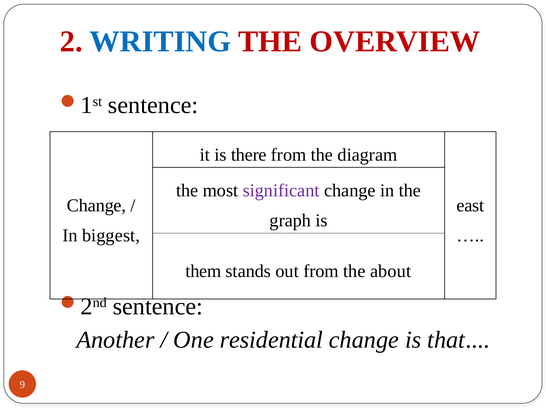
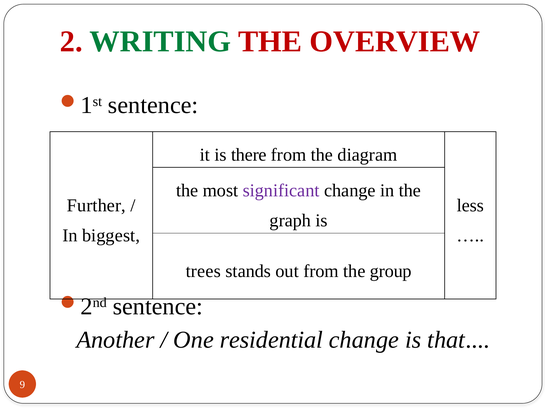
WRITING colour: blue -> green (160, 42)
Change: Change -> Further (96, 206)
east: east -> less (470, 206)
them: them -> trees (203, 272)
about: about -> group (391, 272)
